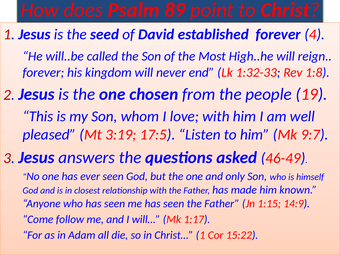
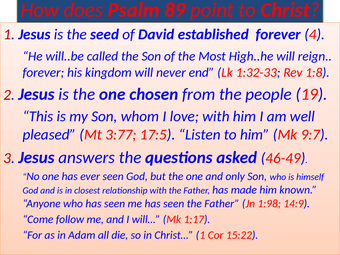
3:19: 3:19 -> 3:77 (121, 135)
1:15: 1:15 -> 1:98 (269, 204)
